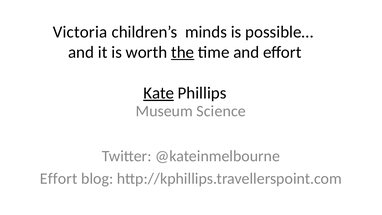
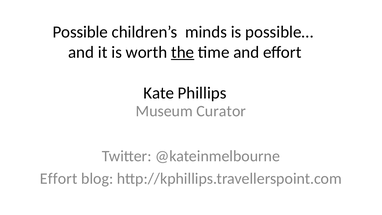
Victoria: Victoria -> Possible (80, 32)
Kate underline: present -> none (159, 93)
Science: Science -> Curator (221, 111)
